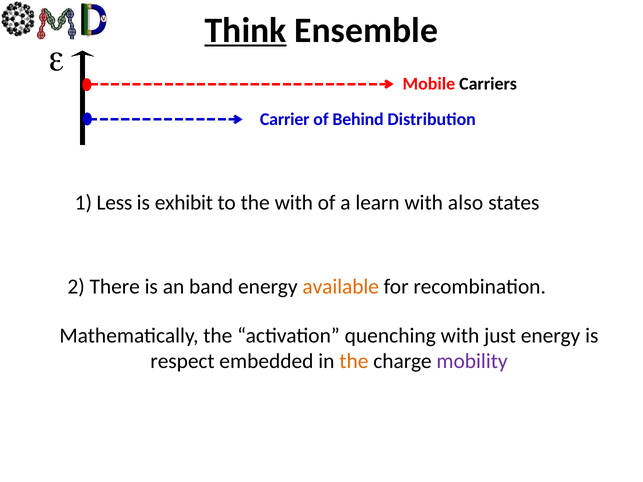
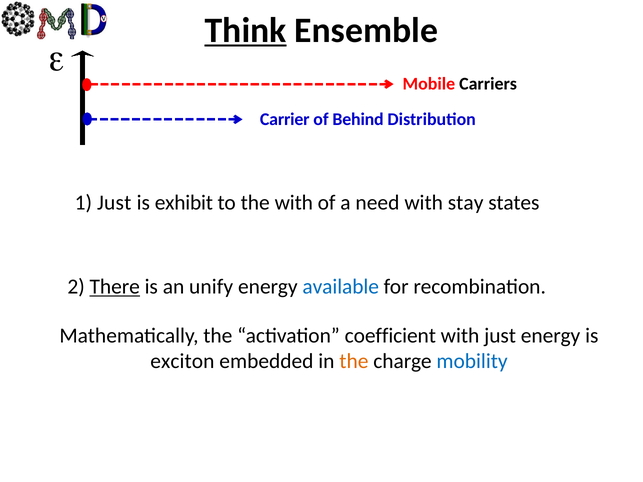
1 Less: Less -> Just (114, 203)
learn: learn -> need (377, 203)
also: also -> stay (466, 203)
There underline: none -> present (115, 287)
band: band -> unify (211, 287)
available colour: orange -> blue (341, 287)
quenching: quenching -> coefficient (390, 336)
respect: respect -> exciton (182, 361)
mobility colour: purple -> blue (472, 361)
